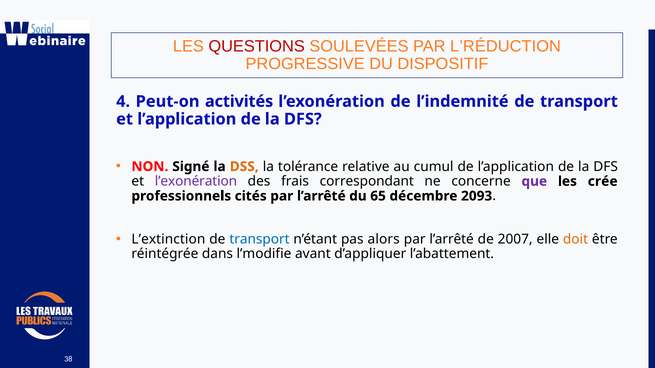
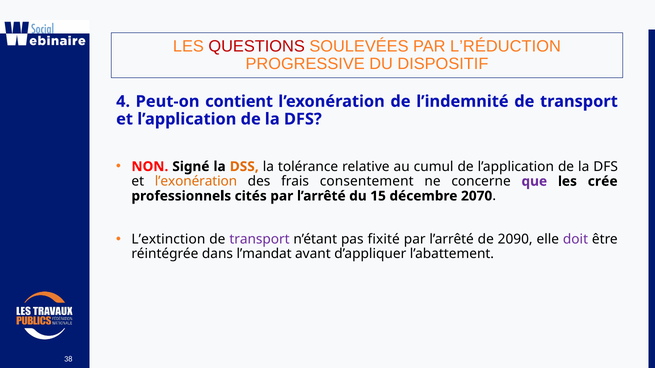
activités: activités -> contient (239, 102)
l’exonération colour: purple -> orange (196, 181)
correspondant: correspondant -> consentement (367, 181)
65: 65 -> 15 (378, 196)
2093: 2093 -> 2070 (477, 196)
transport colour: blue -> purple (259, 239)
alors: alors -> fixité (384, 239)
2007: 2007 -> 2090 (515, 239)
doit colour: orange -> purple (576, 239)
l’modifie: l’modifie -> l’mandat (264, 254)
